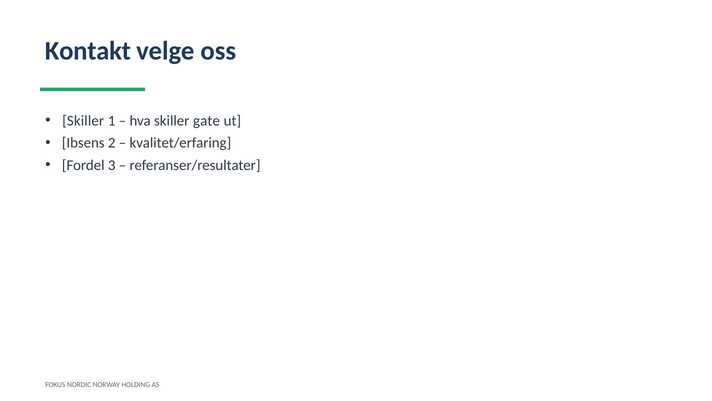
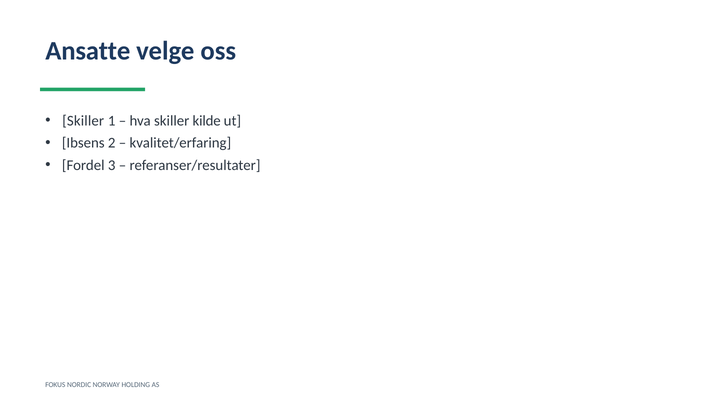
Kontakt: Kontakt -> Ansatte (88, 51)
gate: gate -> kilde (207, 121)
